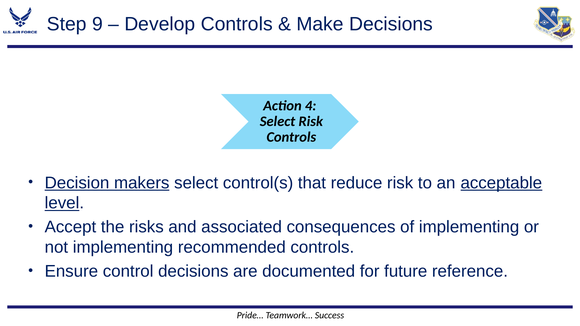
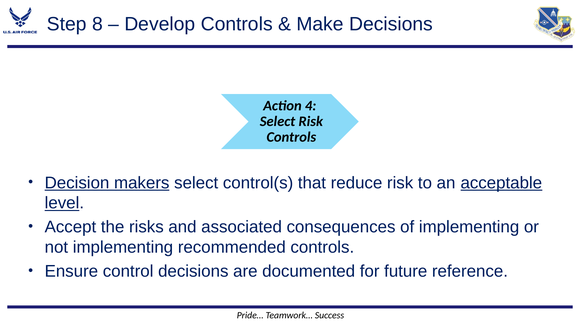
9: 9 -> 8 (97, 24)
